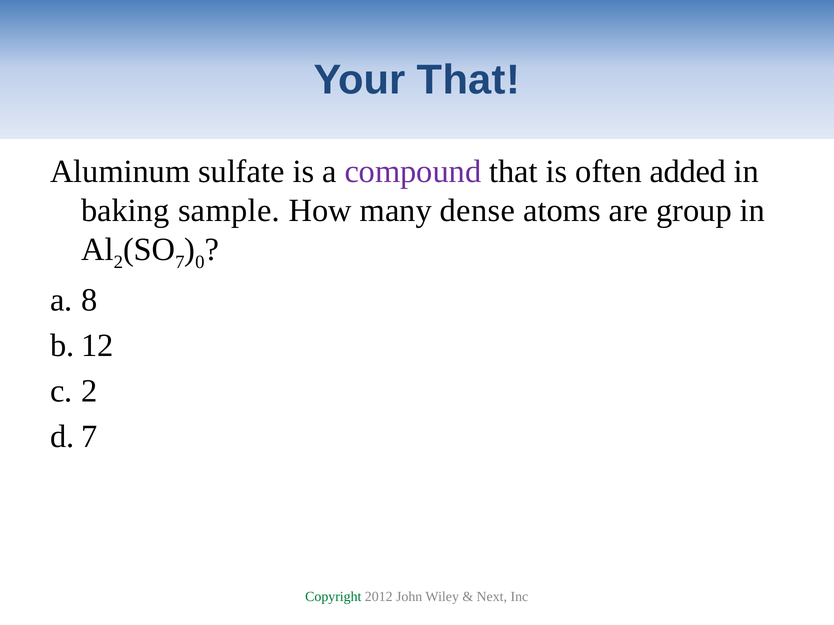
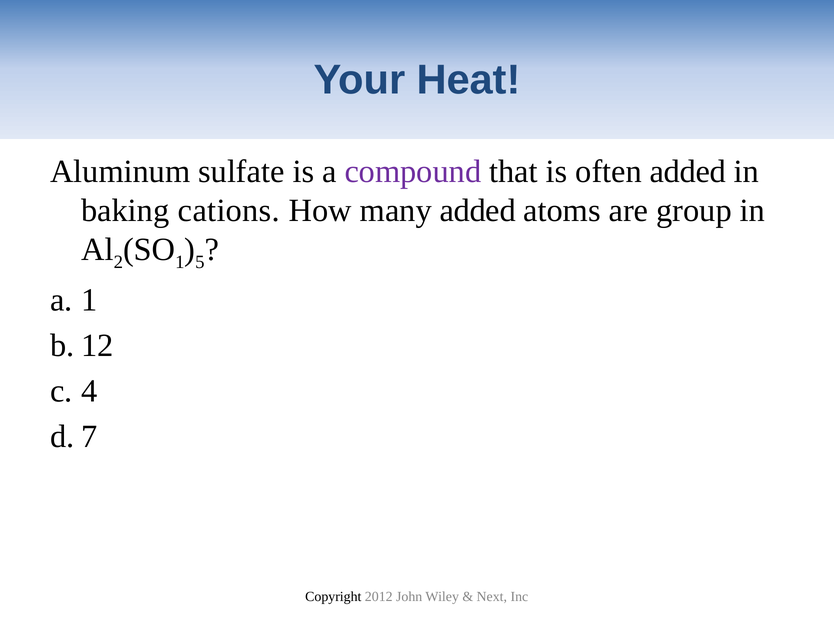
Your That: That -> Heat (469, 80)
sample: sample -> cations (229, 211)
many dense: dense -> added (478, 211)
7: 7 -> 1 (180, 262)
0: 0 -> 5 (200, 262)
a 8: 8 -> 1 (89, 301)
2: 2 -> 4 (89, 391)
Copyright colour: green -> black (333, 597)
